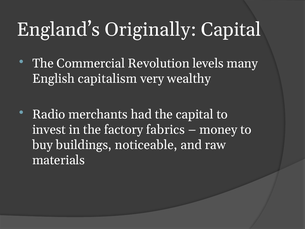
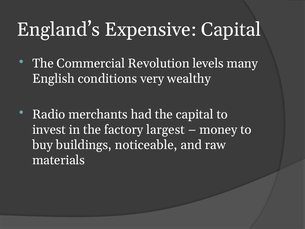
Originally: Originally -> Expensive (151, 30)
capitalism: capitalism -> conditions (107, 79)
fabrics: fabrics -> largest (166, 130)
